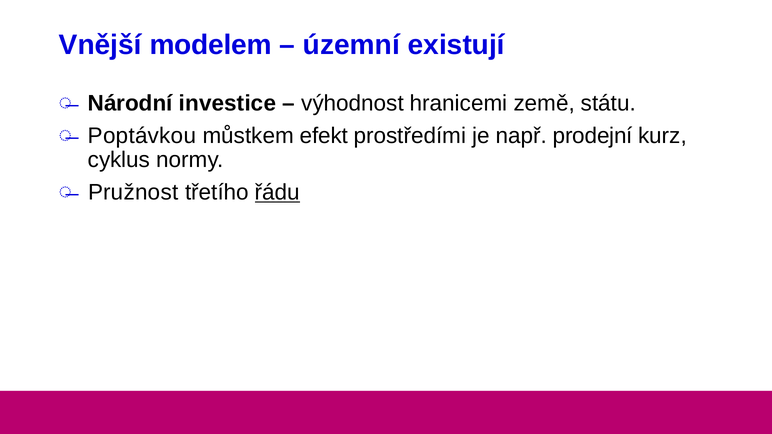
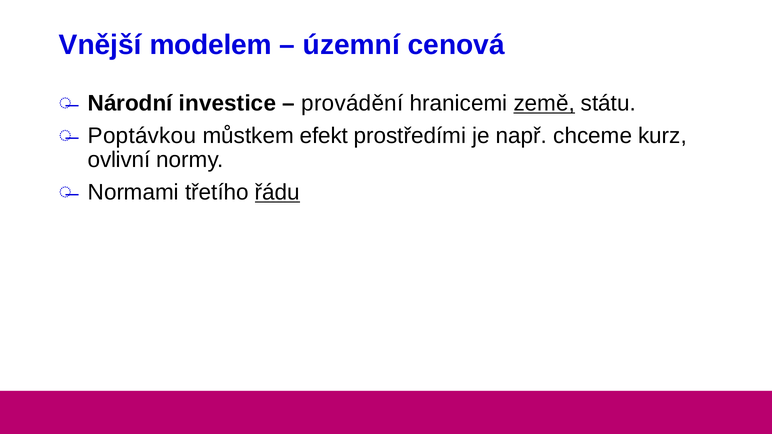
existují: existují -> cenová (456, 45)
výhodnost: výhodnost -> provádění (352, 103)
země underline: none -> present (544, 103)
prodejní: prodejní -> chceme (593, 136)
cyklus: cyklus -> ovlivní (119, 160)
Pružnost: Pružnost -> Normami (133, 192)
